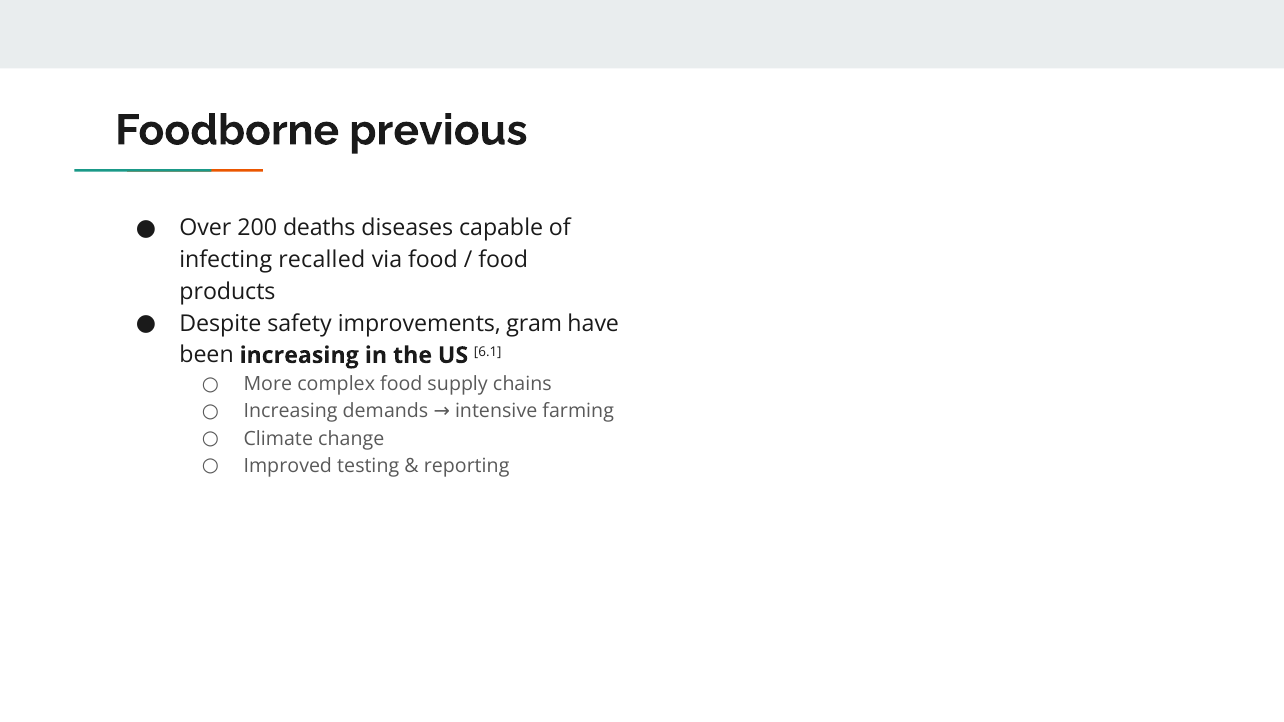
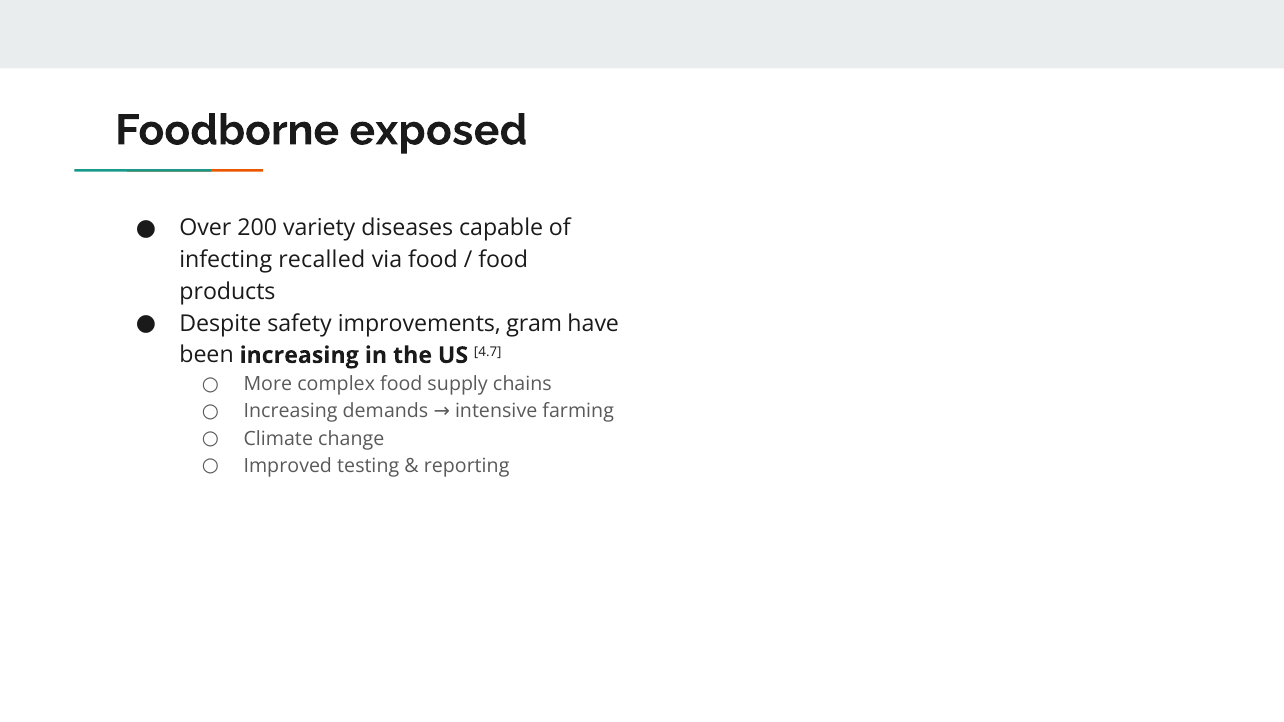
previous: previous -> exposed (438, 130)
deaths: deaths -> variety (319, 228)
6.1: 6.1 -> 4.7 (488, 352)
